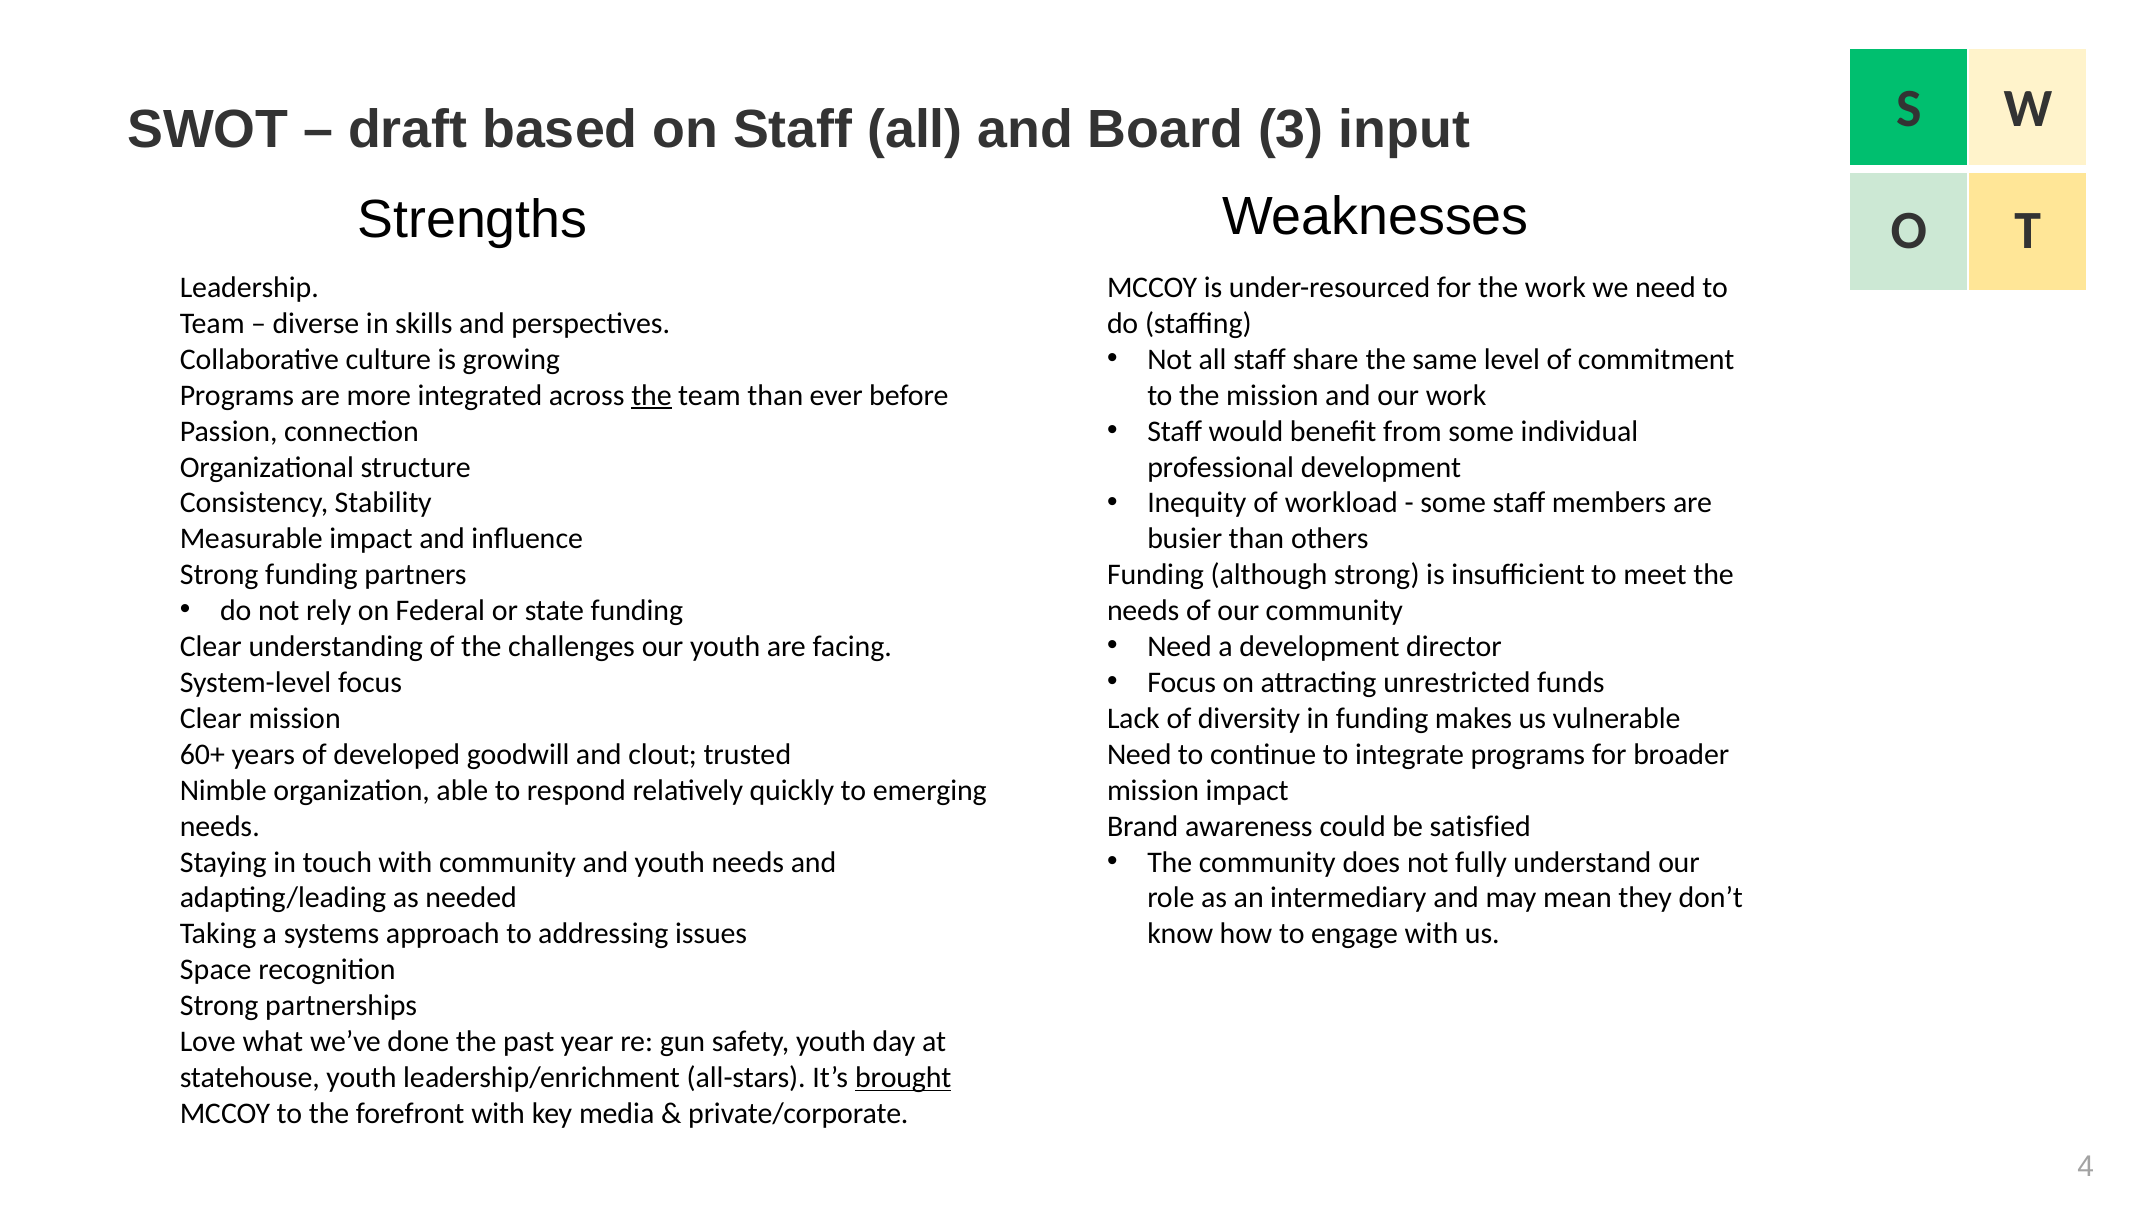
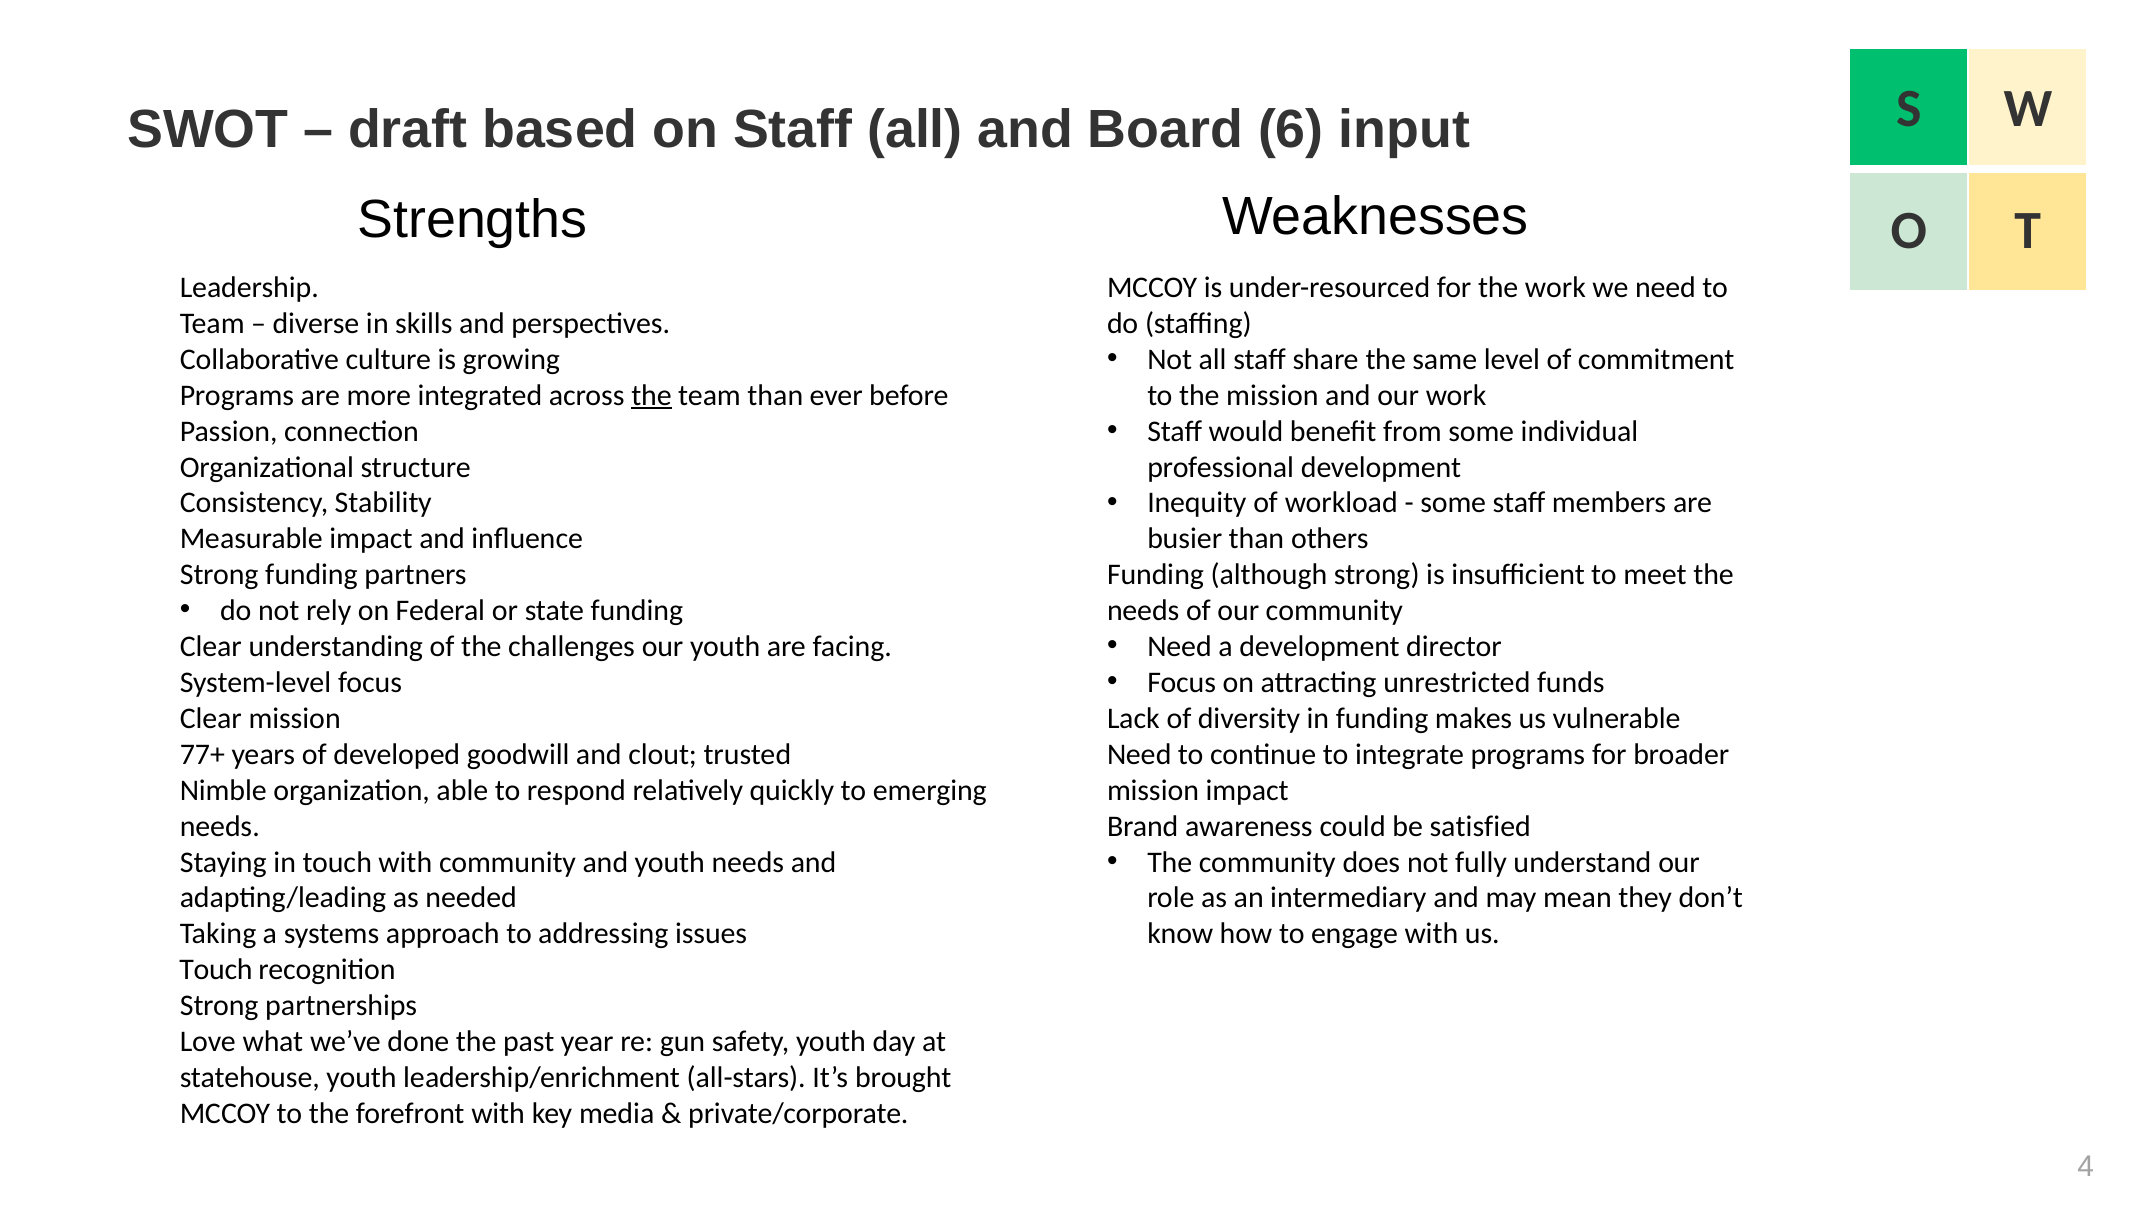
3: 3 -> 6 (1291, 130)
60+: 60+ -> 77+ (202, 754)
Space: Space -> Touch (216, 970)
brought underline: present -> none (903, 1078)
